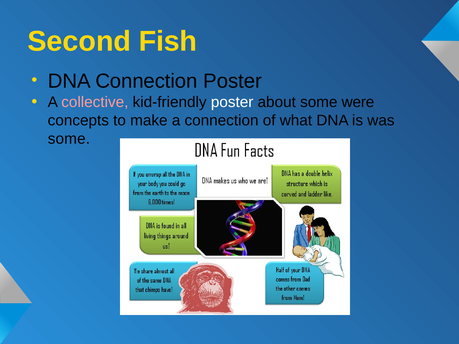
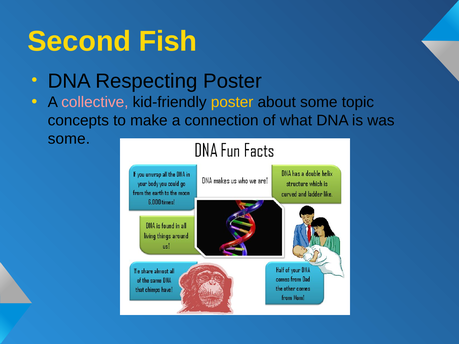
DNA Connection: Connection -> Respecting (146, 81)
poster colour: white -> yellow (232, 102)
were: were -> topic (358, 102)
